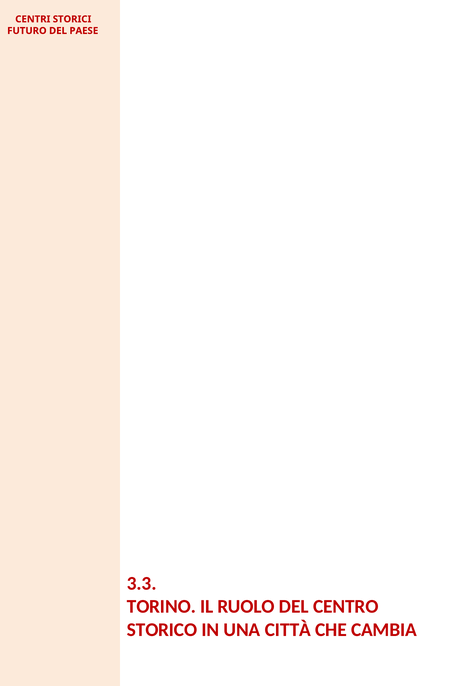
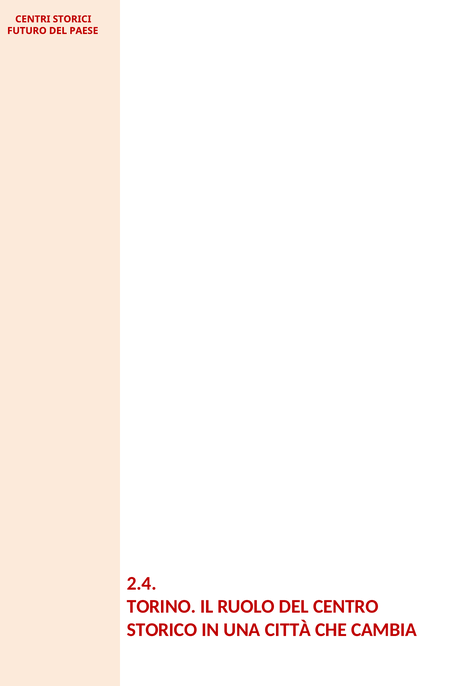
3.3: 3.3 -> 2.4 (142, 583)
